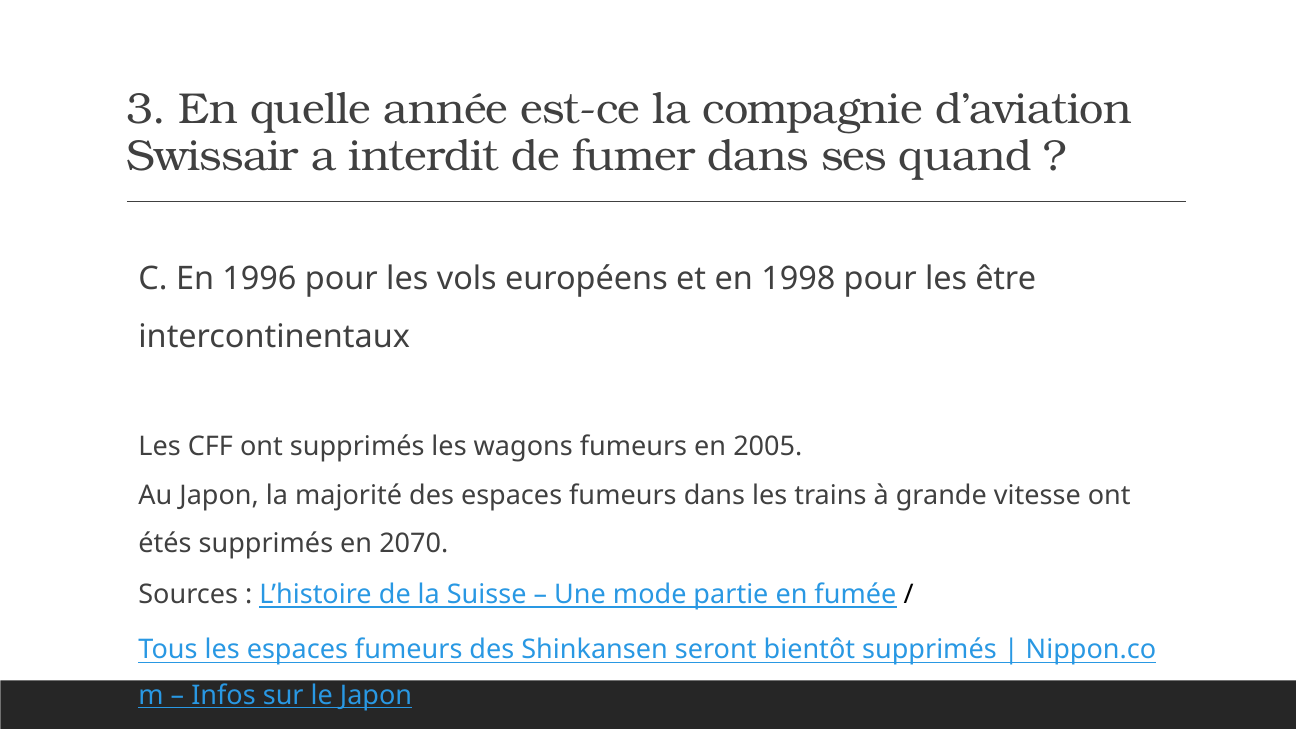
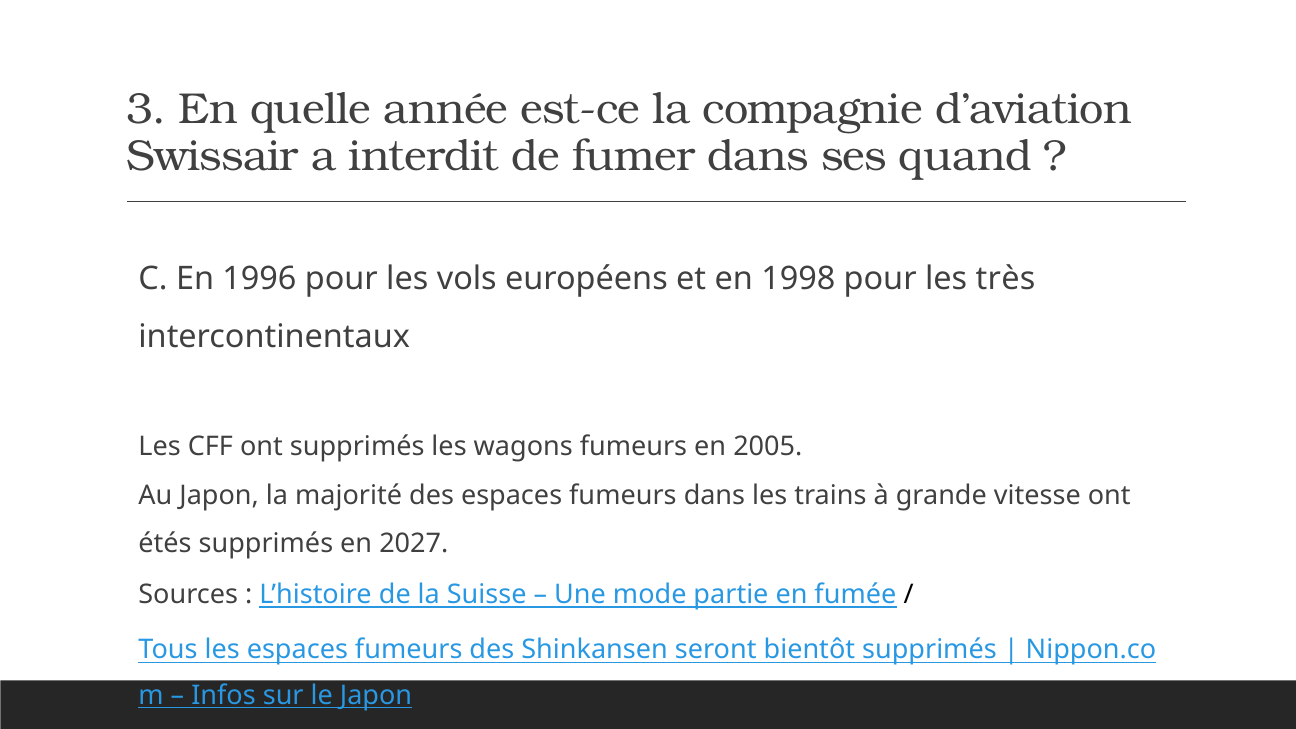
être: être -> très (1005, 278)
2070: 2070 -> 2027 (414, 544)
